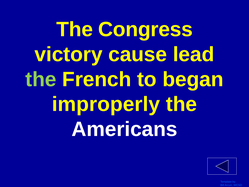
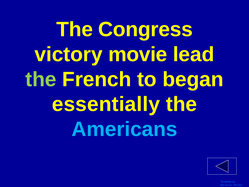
cause: cause -> movie (138, 54)
improperly: improperly -> essentially (106, 104)
Americans colour: white -> light blue (124, 129)
